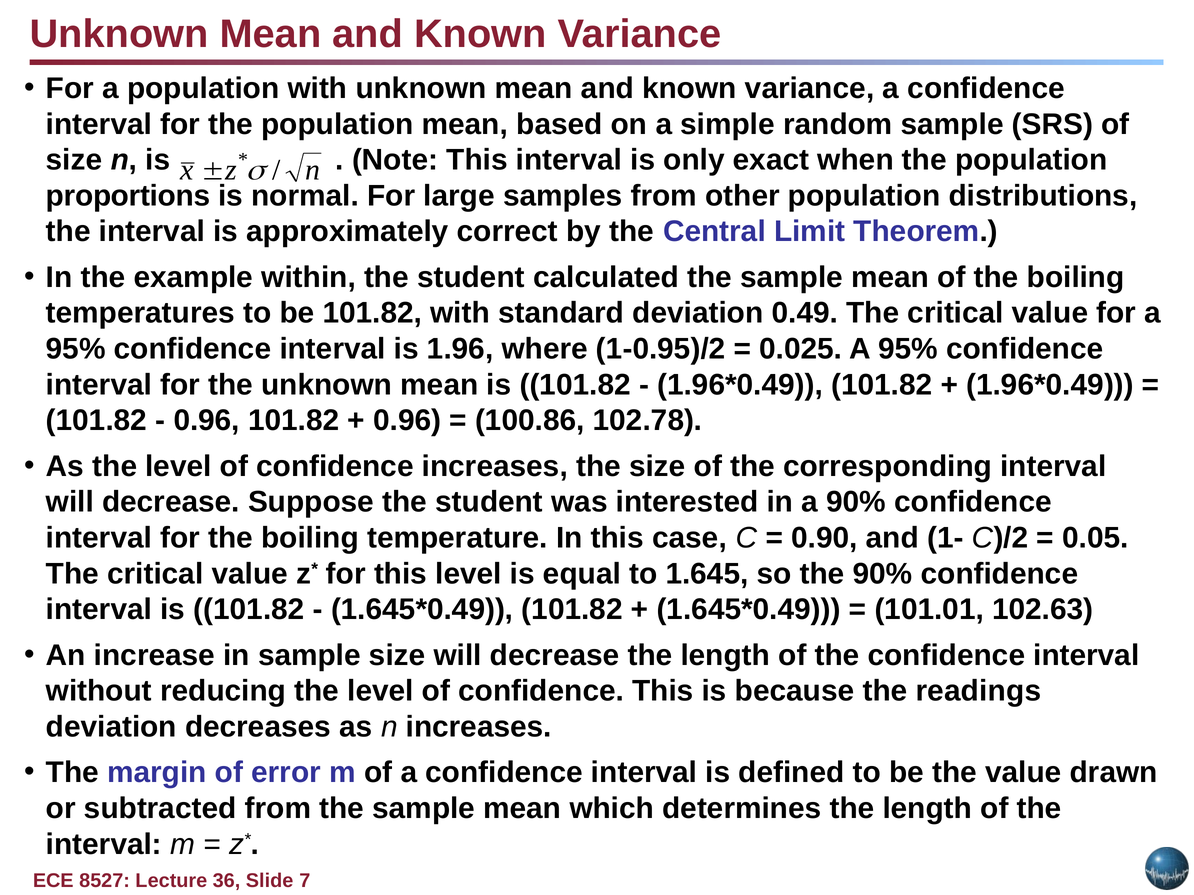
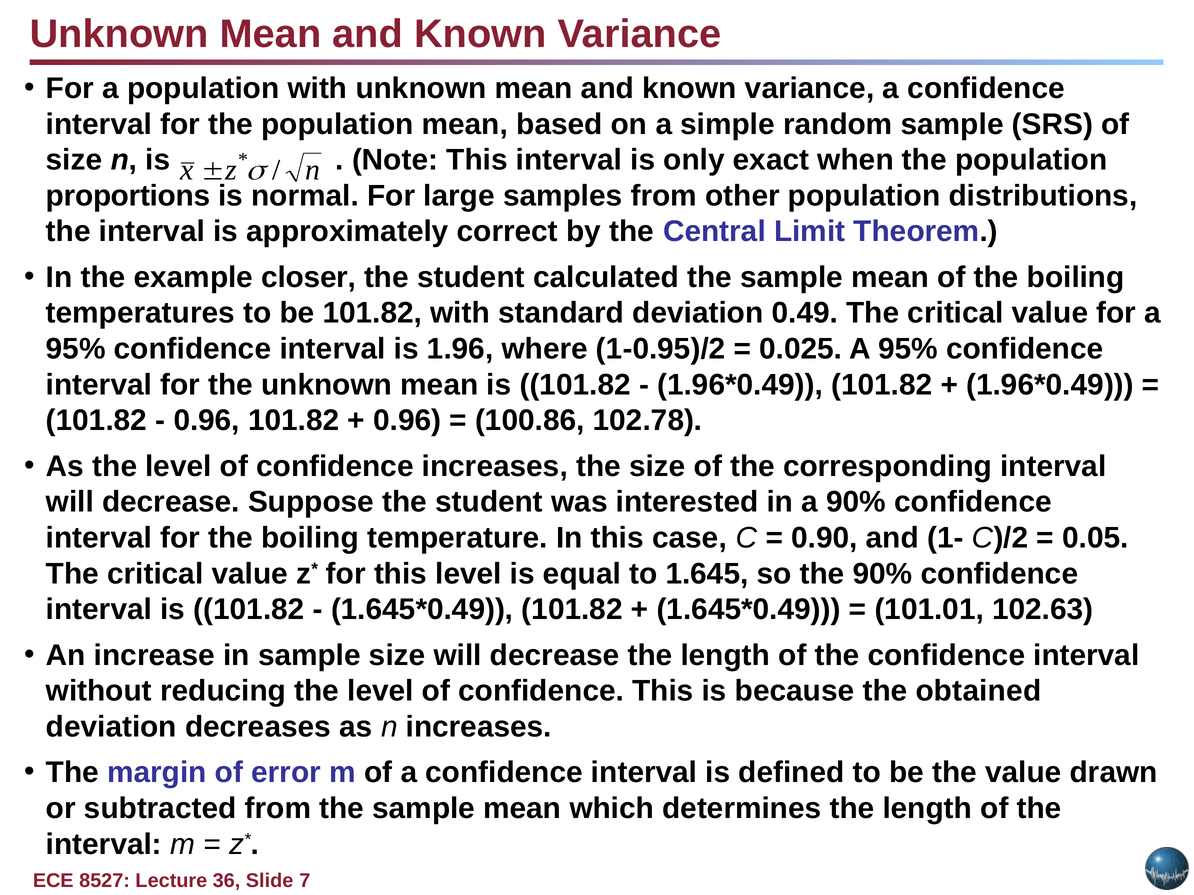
within: within -> closer (309, 278)
readings: readings -> obtained (978, 691)
